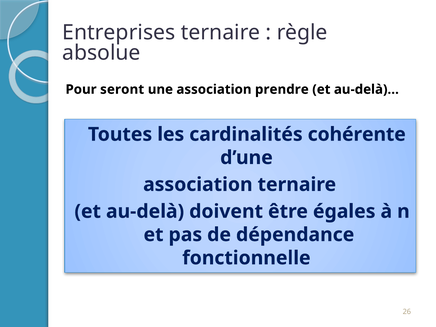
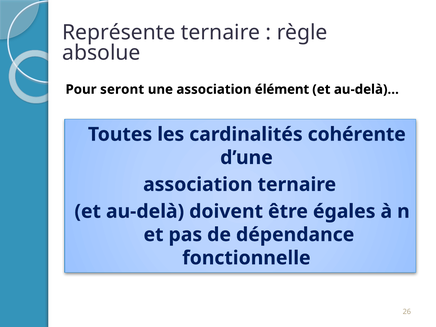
Entreprises: Entreprises -> Représente (119, 33)
prendre: prendre -> élément (282, 89)
